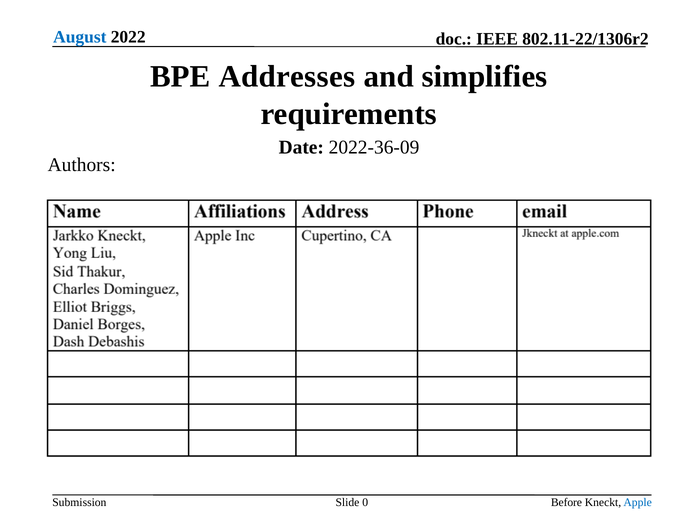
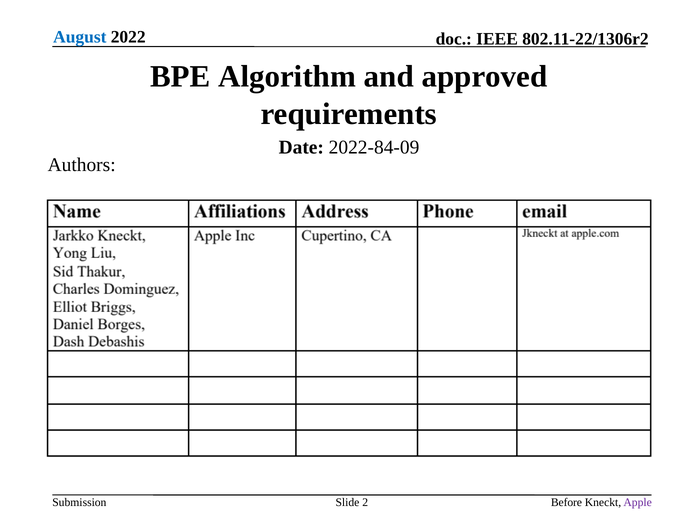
Addresses: Addresses -> Algorithm (287, 77)
simplifies: simplifies -> approved (484, 77)
2022-36-09: 2022-36-09 -> 2022-84-09 (374, 147)
0: 0 -> 2 (365, 502)
Apple colour: blue -> purple (638, 502)
